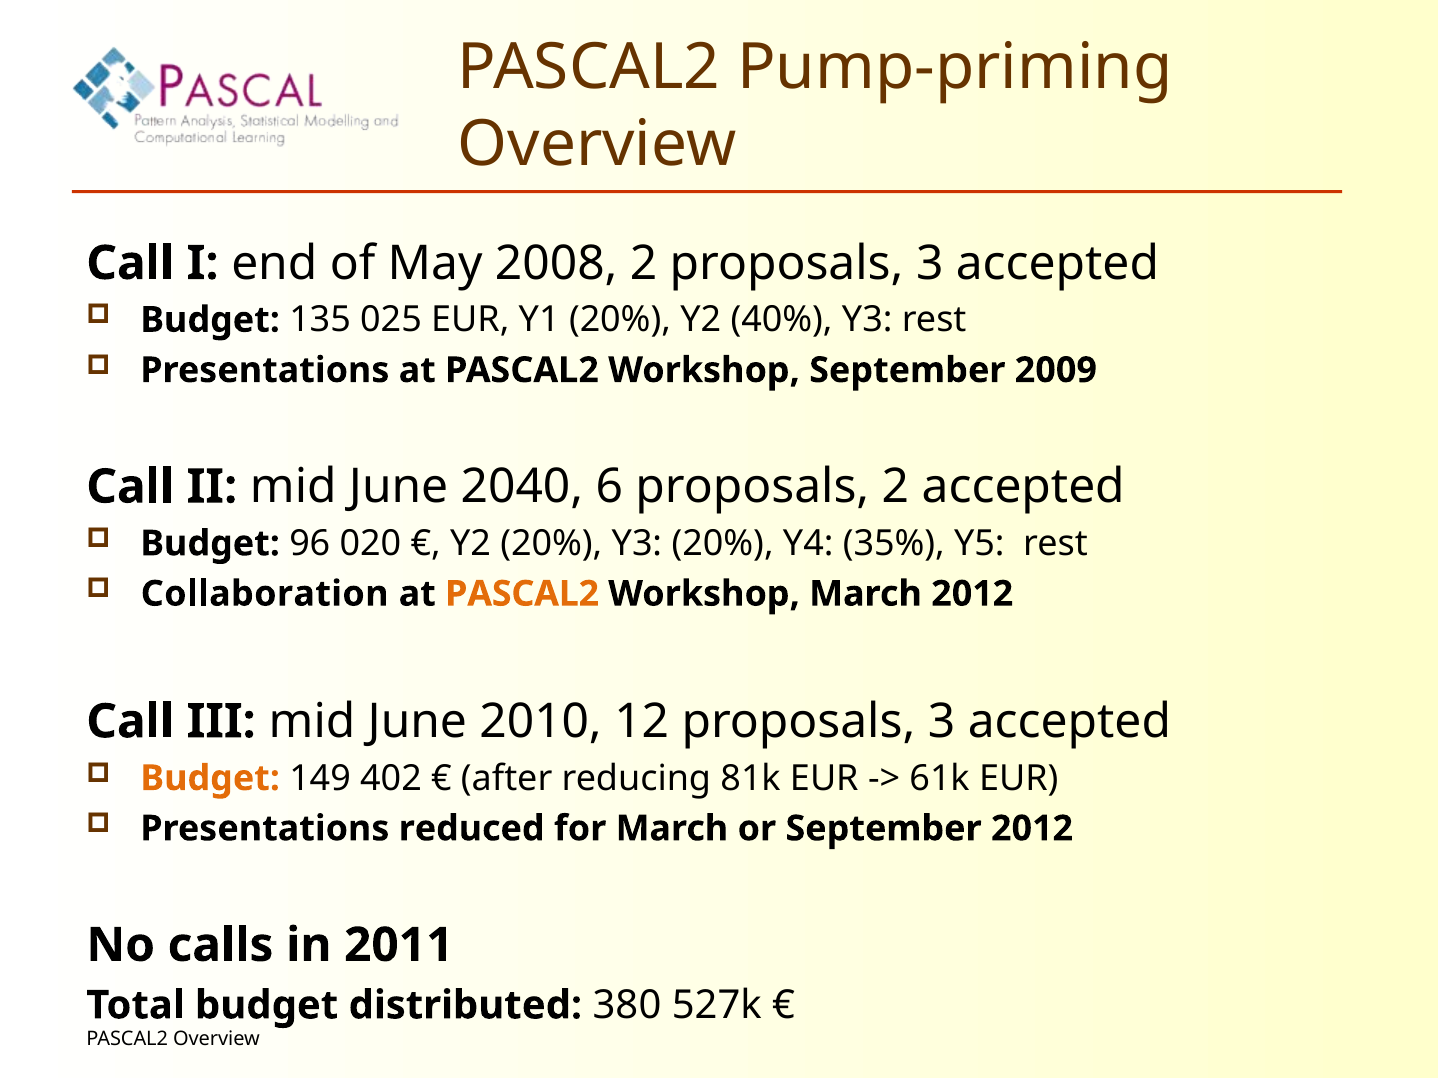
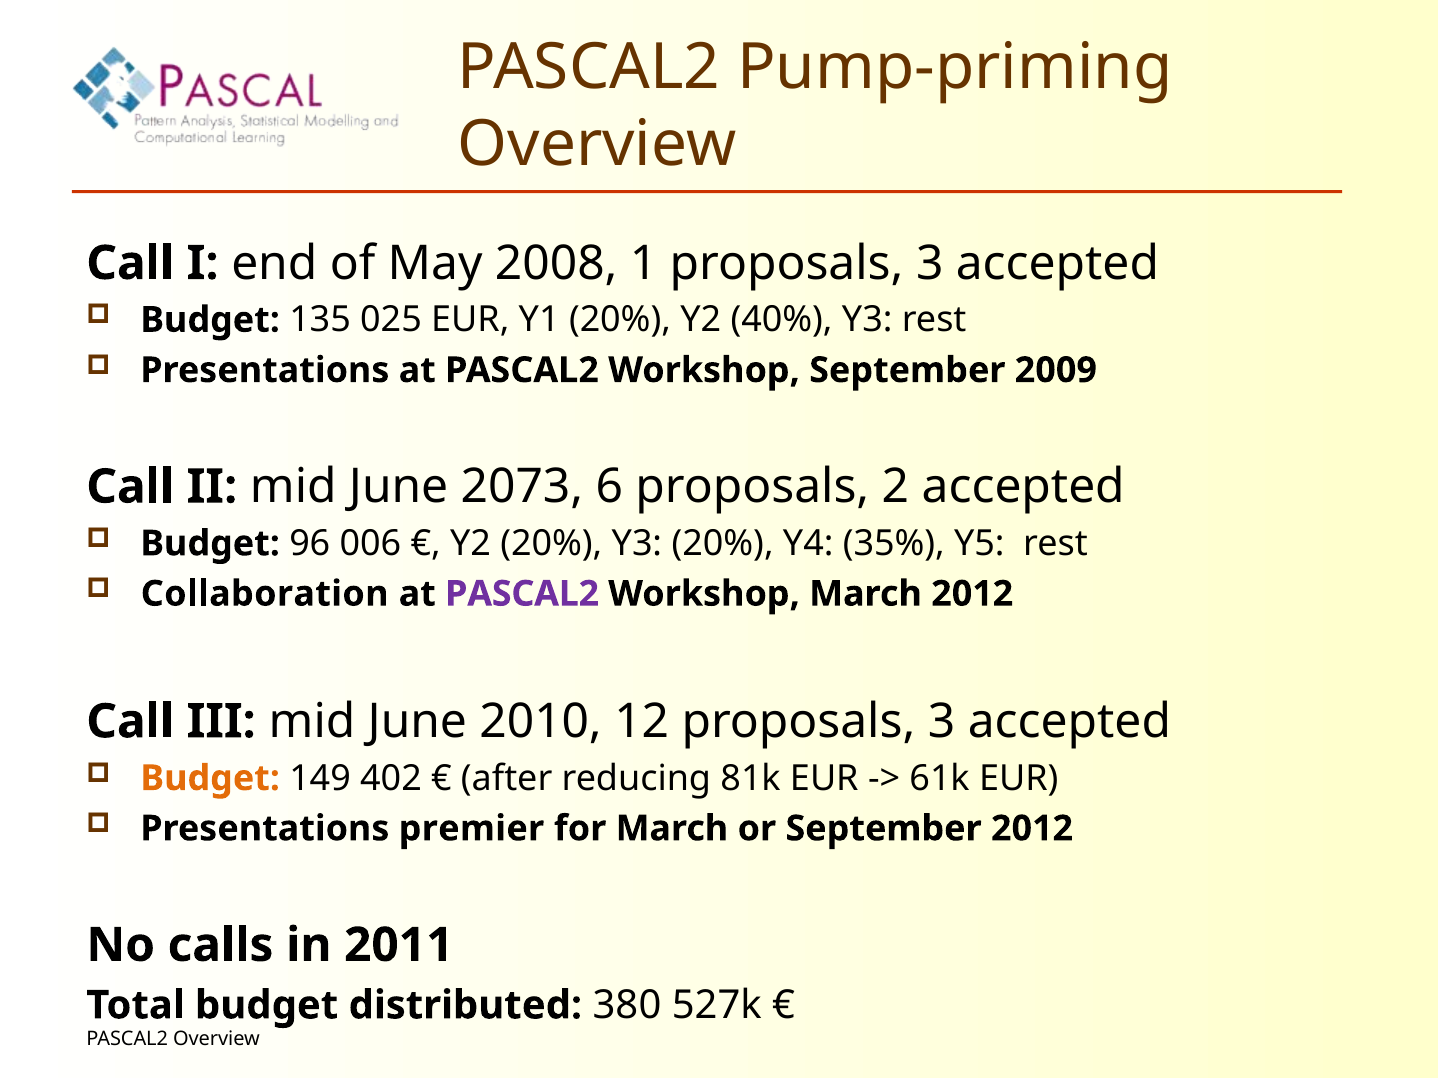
2008 2: 2 -> 1 (644, 263)
2040: 2040 -> 2073 (522, 487)
020: 020 -> 006 (370, 544)
PASCAL2 colour: orange -> purple (522, 594)
reduced: reduced -> premier (471, 829)
